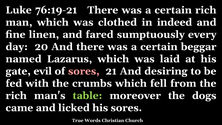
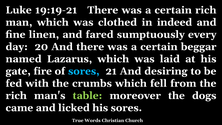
76:19-21: 76:19-21 -> 19:19-21 (56, 10)
evil: evil -> fire (43, 71)
sores colour: pink -> light blue (84, 71)
